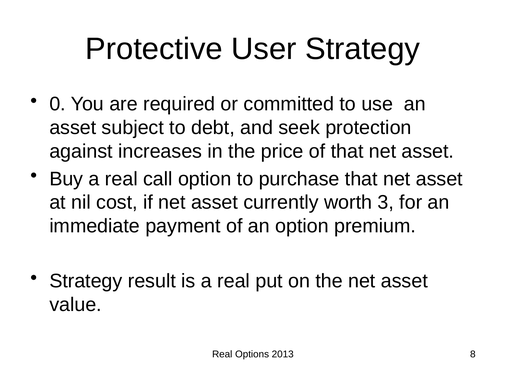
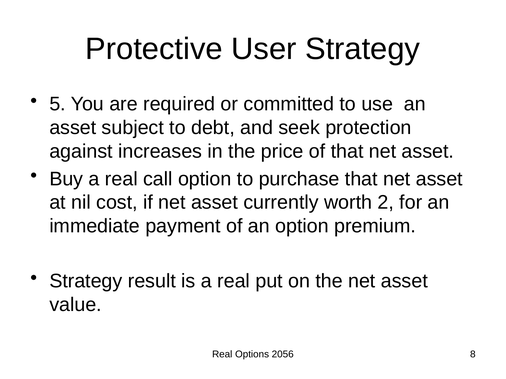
0: 0 -> 5 (58, 104)
3: 3 -> 2 (386, 203)
2013: 2013 -> 2056 (283, 355)
